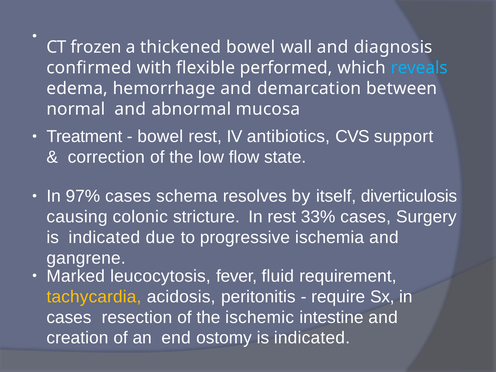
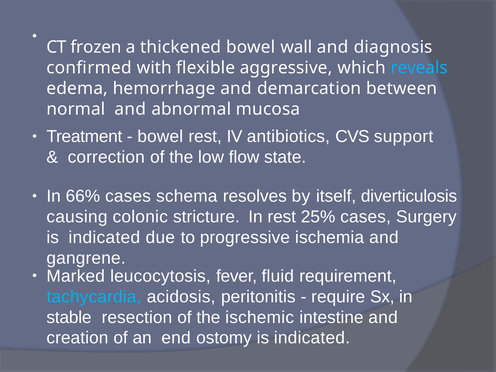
performed: performed -> aggressive (286, 68)
97%: 97% -> 66% (83, 196)
33%: 33% -> 25% (318, 217)
tachycardia colour: yellow -> light blue (94, 297)
cases: cases -> stable (69, 317)
